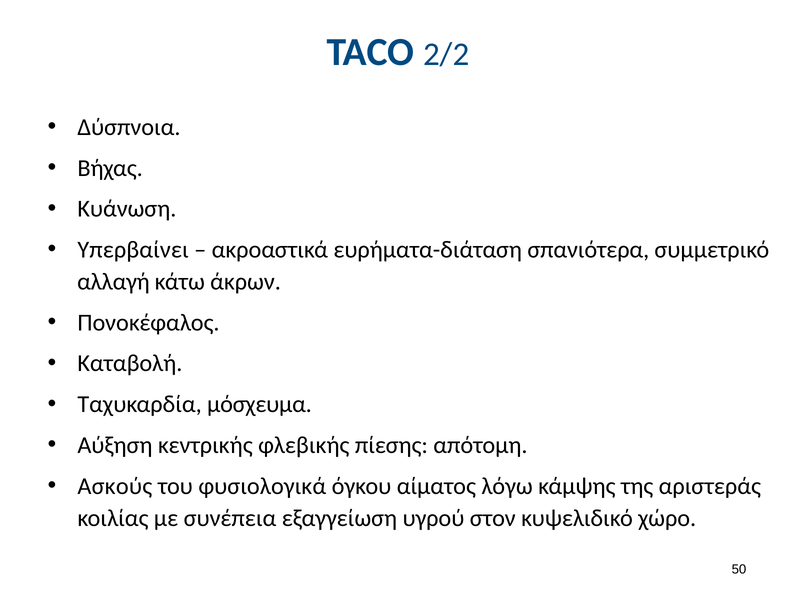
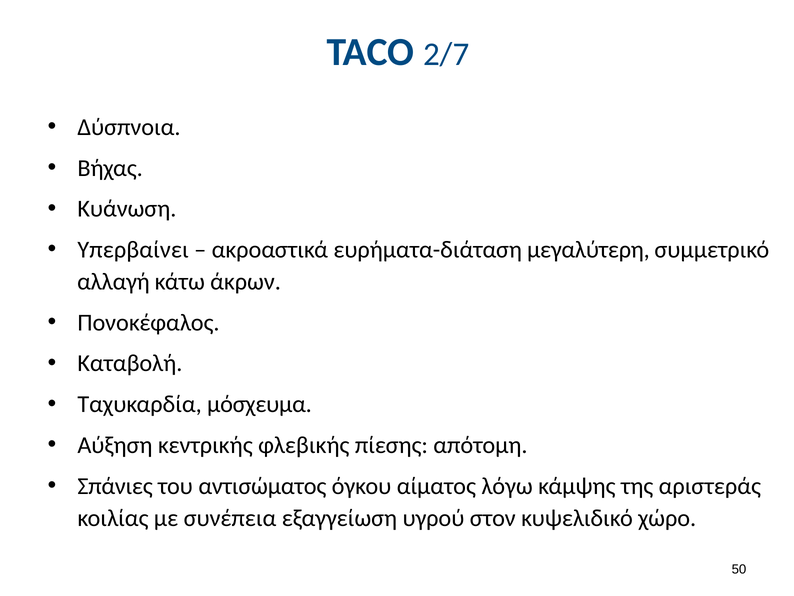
2/2: 2/2 -> 2/7 (446, 55)
σπανιότερα: σπανιότερα -> μεγαλύτερη (588, 250)
Ασκούς: Ασκούς -> Σπάνιες (115, 486)
φυσιολογικά: φυσιολογικά -> αντισώματος (262, 486)
